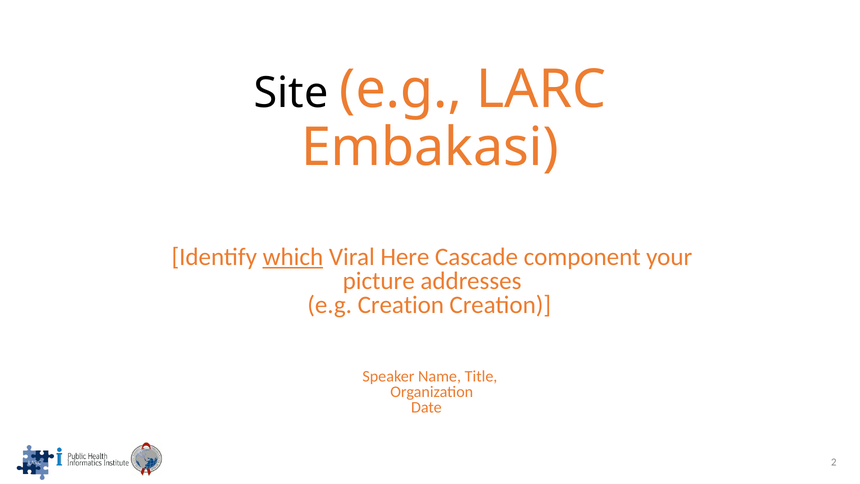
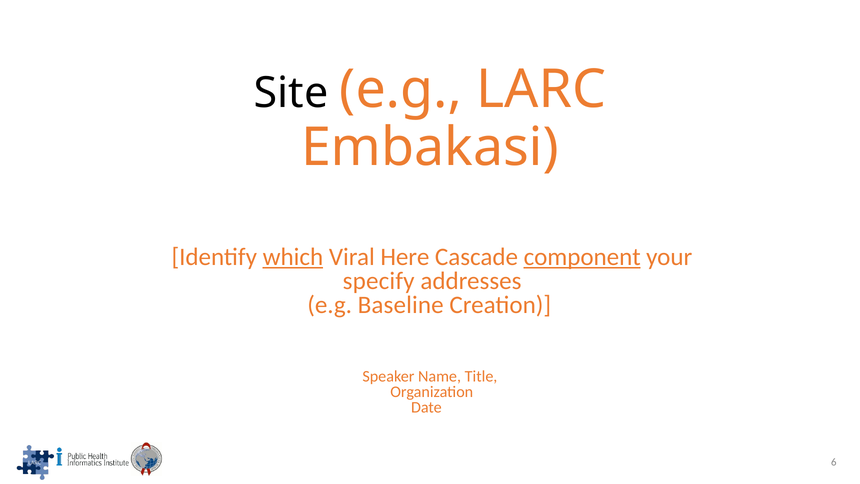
component underline: none -> present (582, 257)
picture: picture -> specify (379, 281)
e.g Creation: Creation -> Baseline (401, 305)
2: 2 -> 6 (834, 462)
